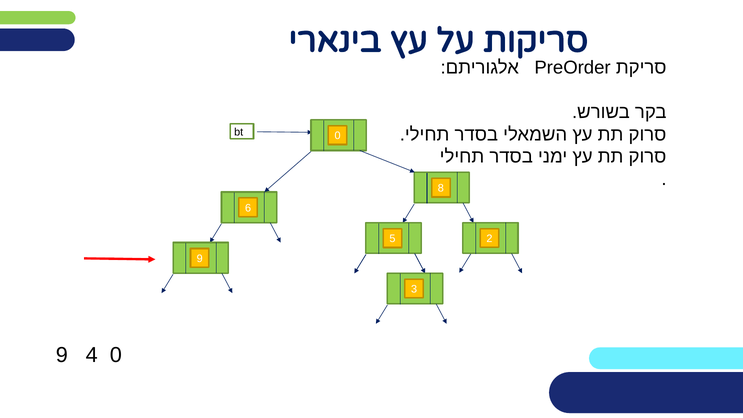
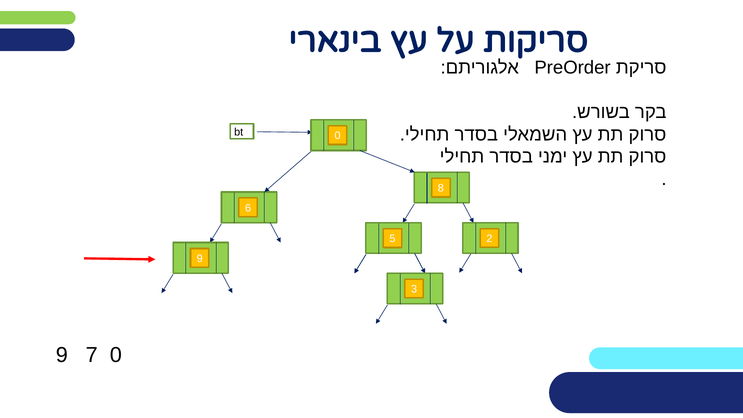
4: 4 -> 7 (92, 355)
